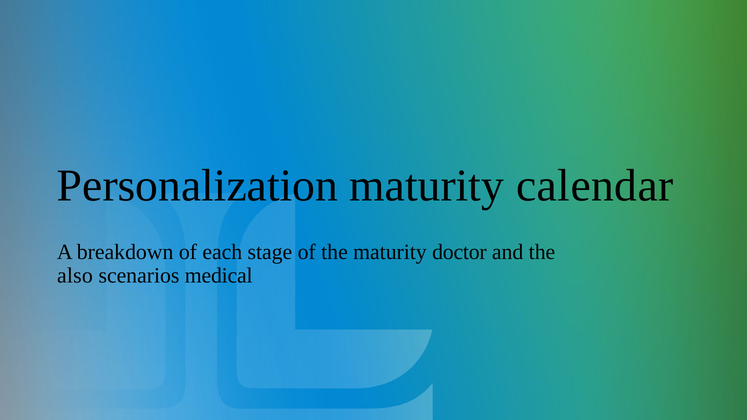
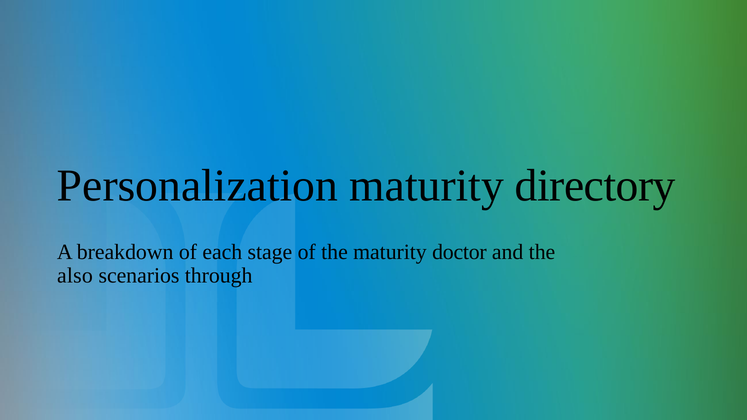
calendar: calendar -> directory (595, 186)
medical: medical -> through (219, 276)
